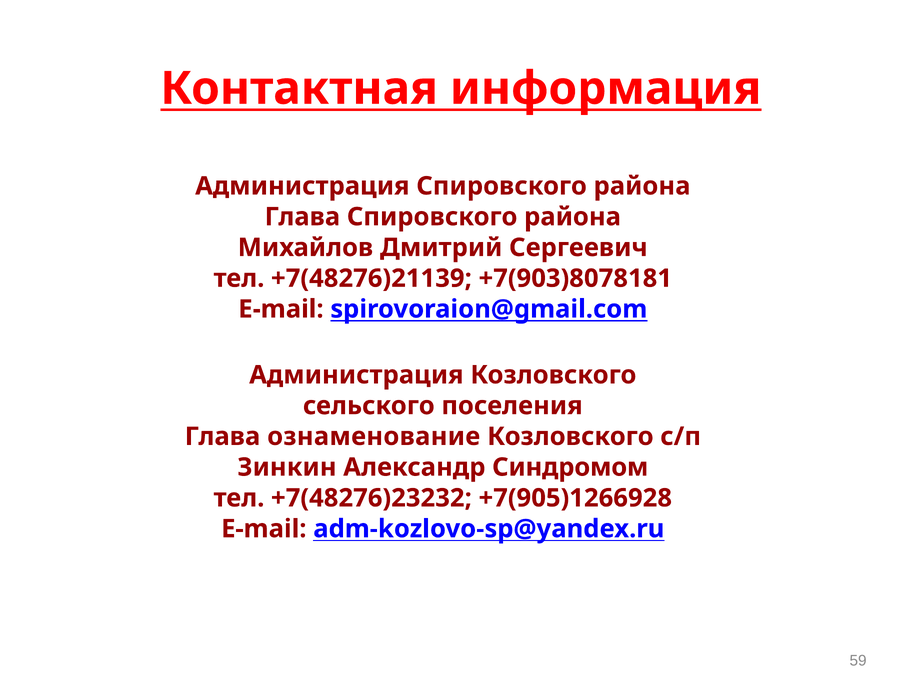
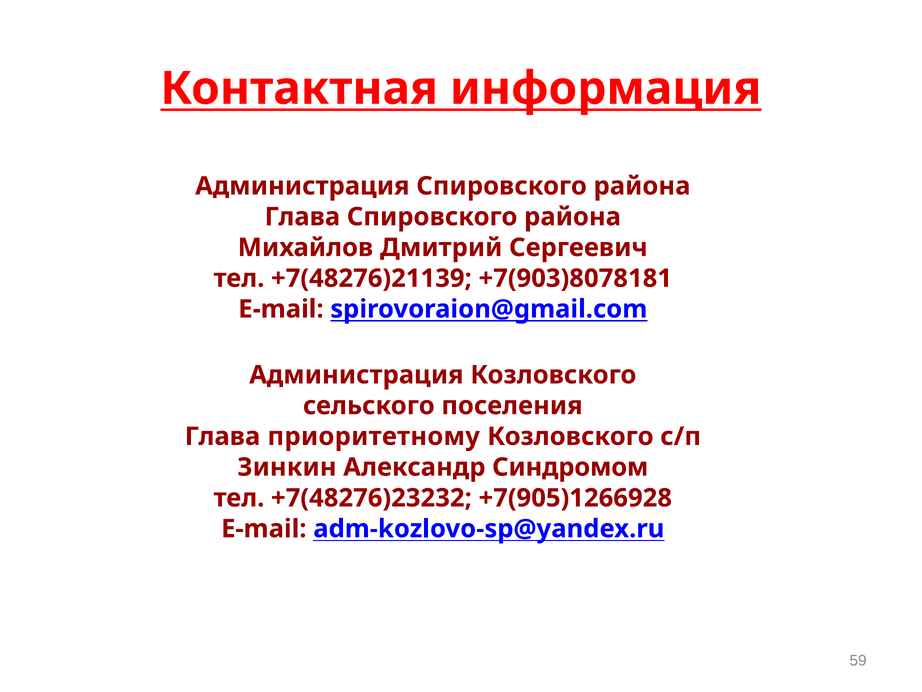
ознаменование: ознаменование -> приоритетному (374, 436)
